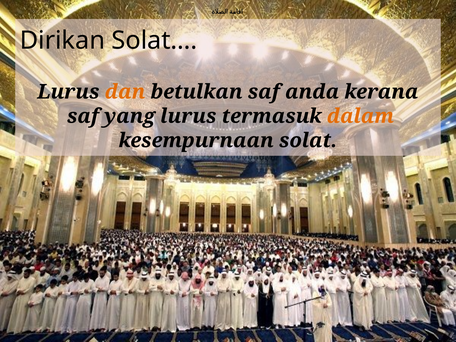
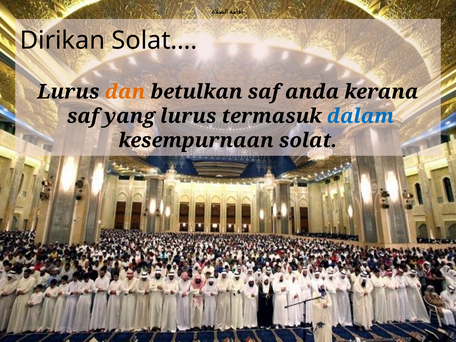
dalam colour: orange -> blue (360, 116)
